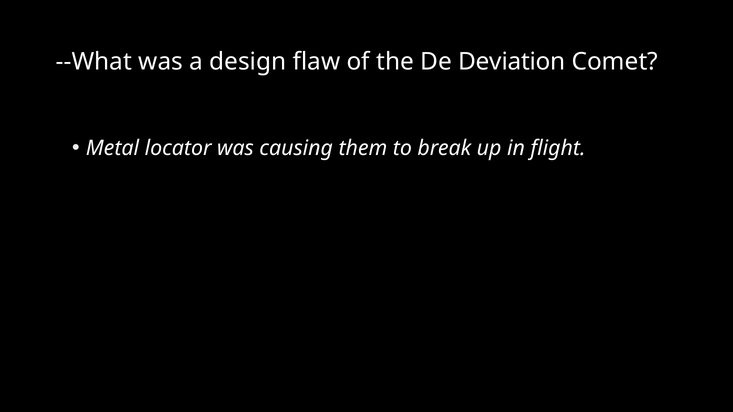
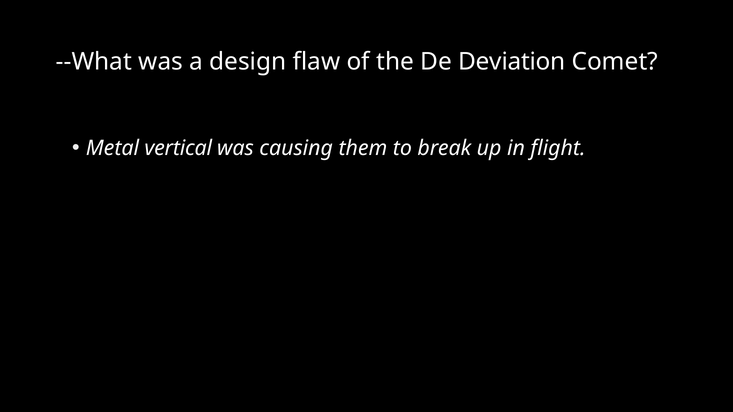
locator: locator -> vertical (178, 148)
